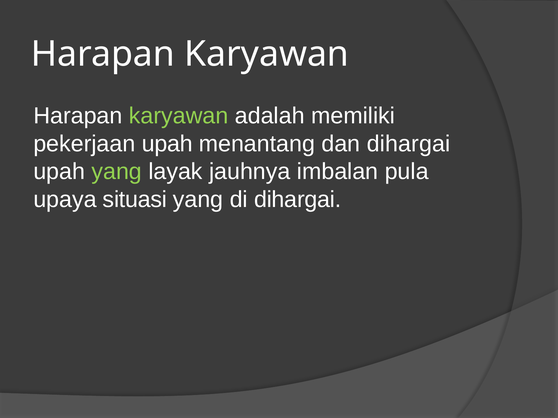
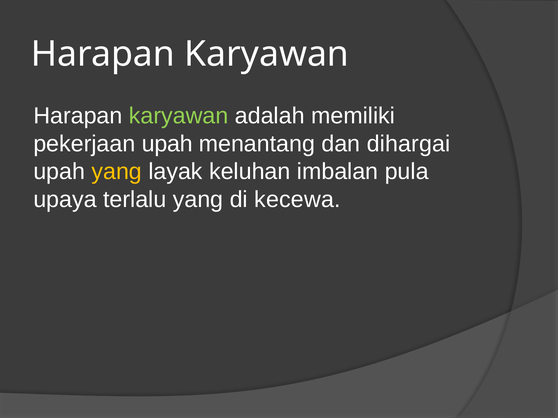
yang colour: light green -> yellow (117, 172)
jauhnya: jauhnya -> keluhan (250, 172)
situasi: situasi -> terlalu (135, 200)
di dihargai: dihargai -> kecewa (297, 200)
